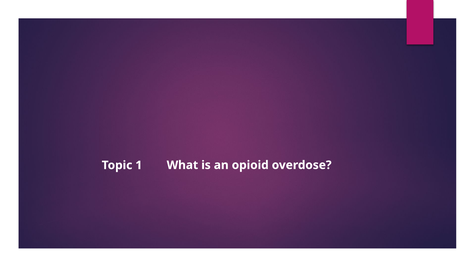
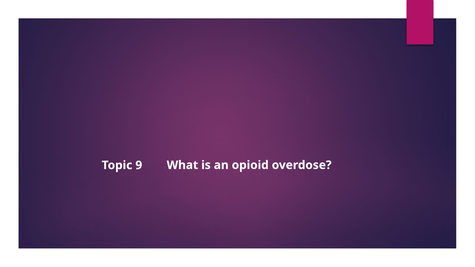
1: 1 -> 9 (139, 165)
